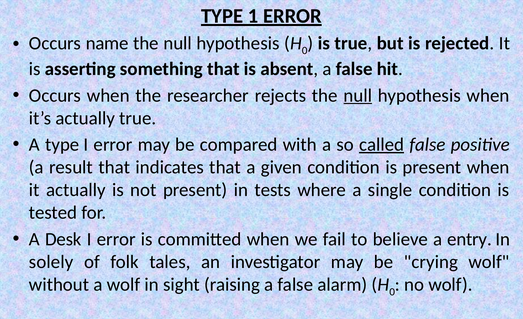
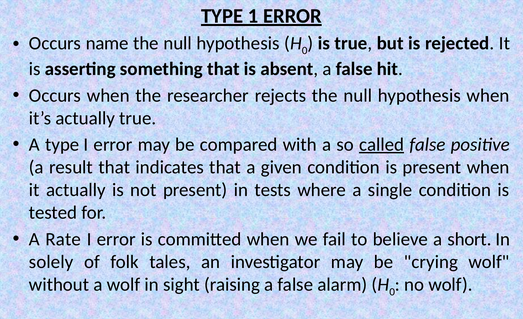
null underline: present -> none (358, 95)
Desk: Desk -> Rate (63, 239)
entry: entry -> short (469, 239)
